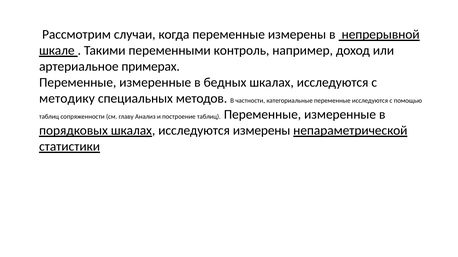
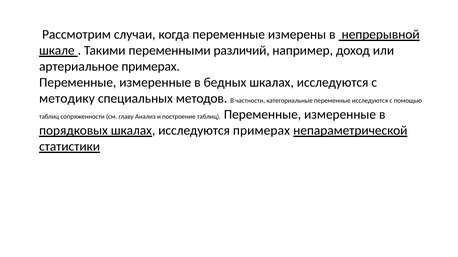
контроль: контроль -> различий (242, 51)
исследуются измерены: измерены -> примерах (261, 131)
